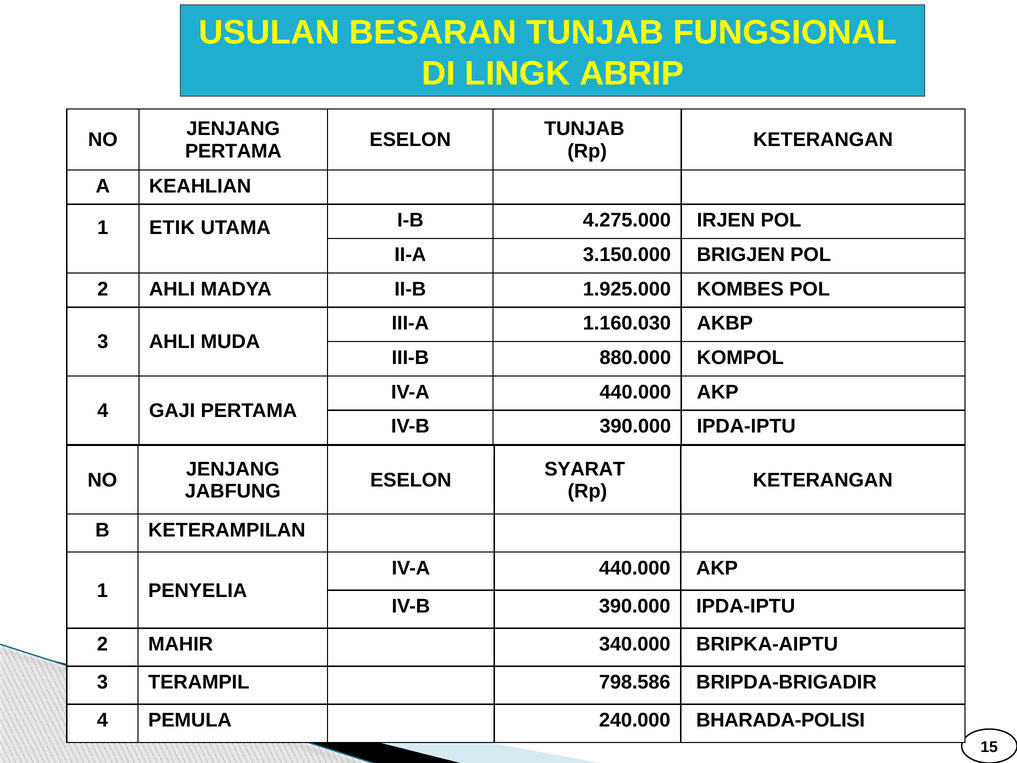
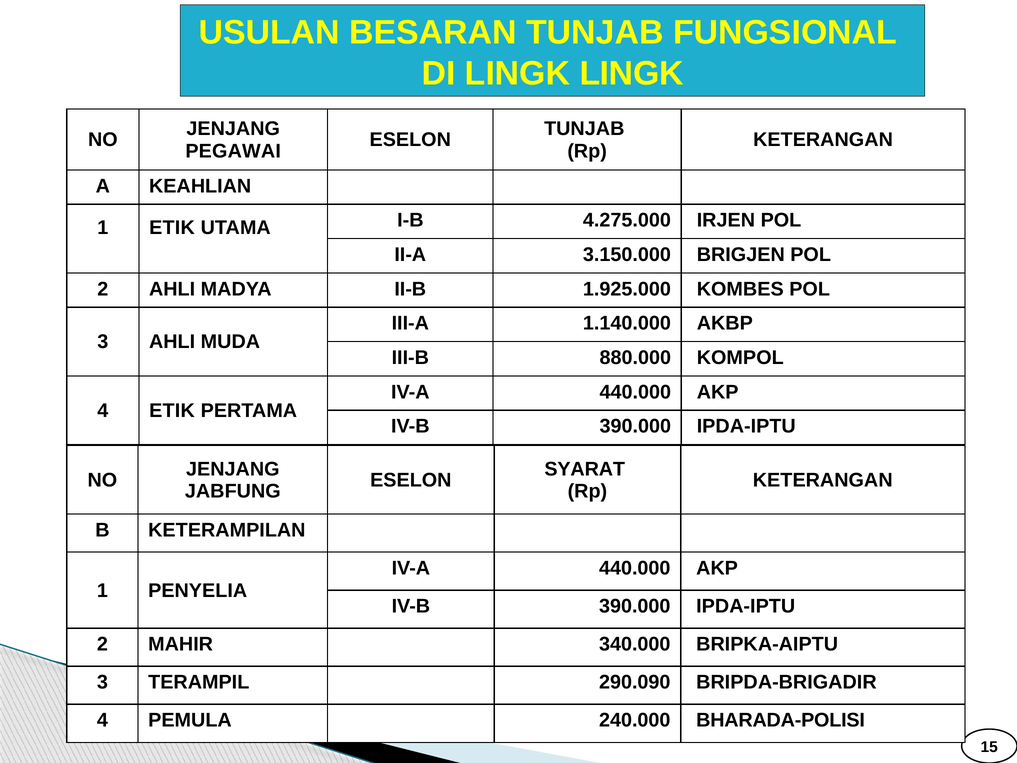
LINGK ABRIP: ABRIP -> LINGK (632, 73)
PERTAMA: PERTAMA -> PEGAWAI (233, 151)
1.160.030: 1.160.030 -> 1.140.000 (627, 323)
4 GAJI: GAJI -> ETIK (172, 410)
798.586: 798.586 -> 290.090 (635, 682)
